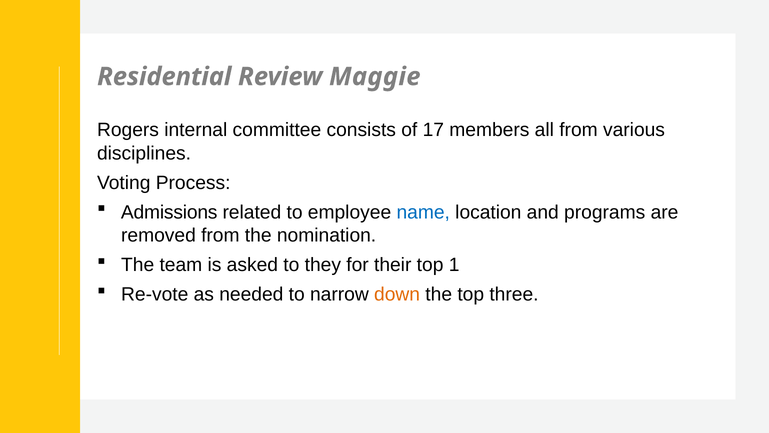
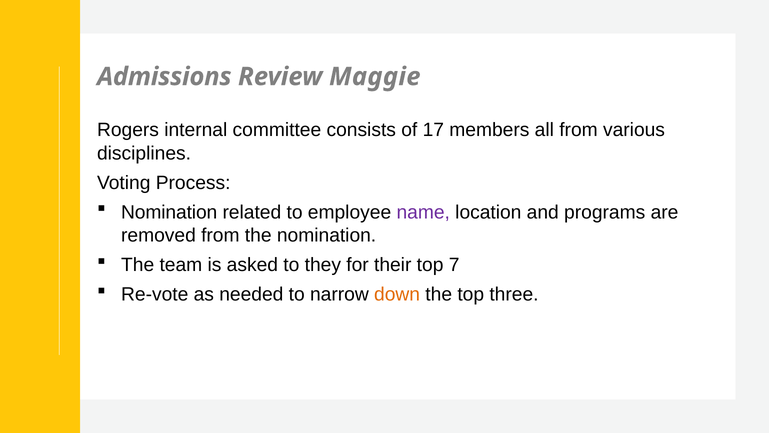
Residential: Residential -> Admissions (164, 77)
Admissions: Admissions -> Nomination (169, 212)
name colour: blue -> purple (423, 212)
1: 1 -> 7 (454, 265)
